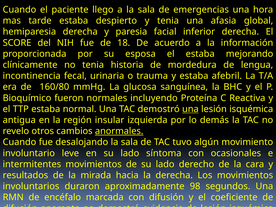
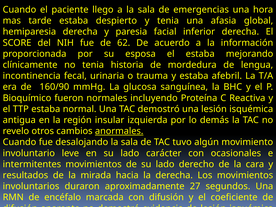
18: 18 -> 62 (124, 43)
160/80: 160/80 -> 160/90 (54, 87)
una underline: present -> none (190, 109)
síntoma: síntoma -> carácter (164, 153)
98: 98 -> 27 (195, 186)
